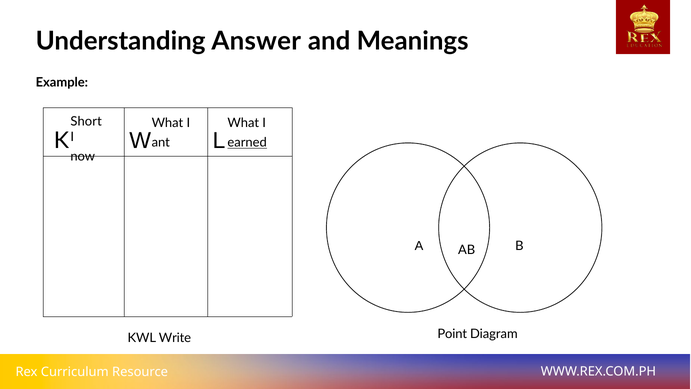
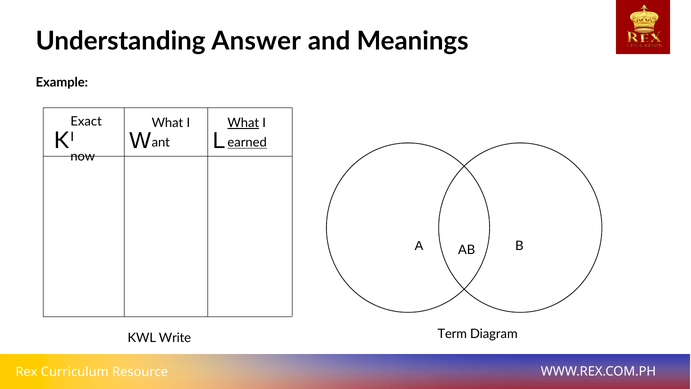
Short: Short -> Exact (86, 121)
What underline: none -> present (243, 123)
Point: Point -> Term (452, 334)
